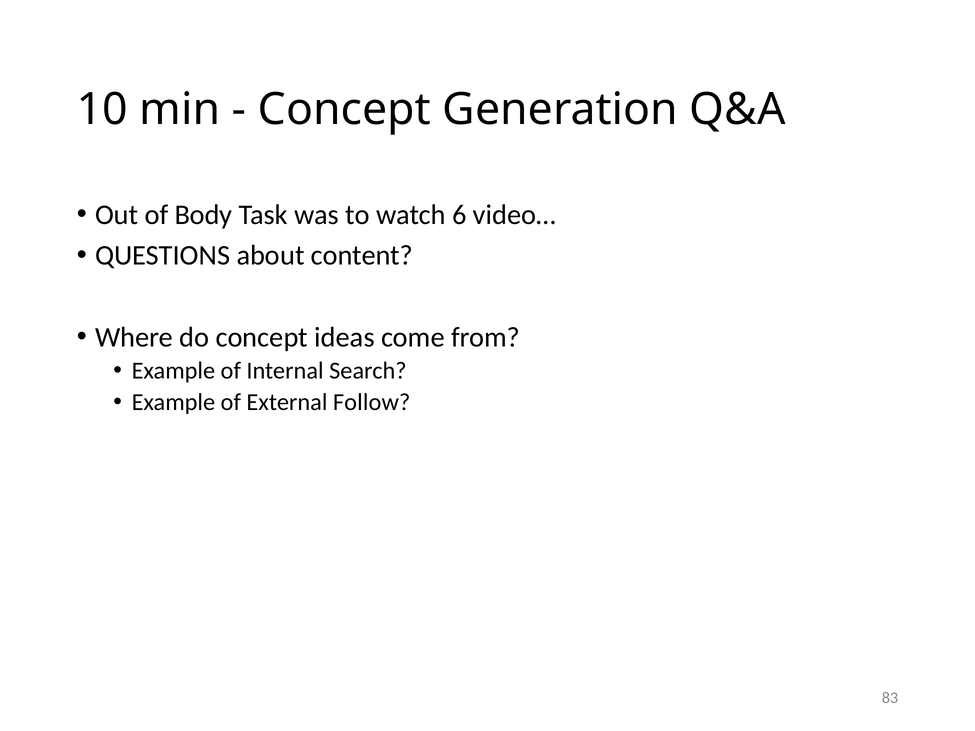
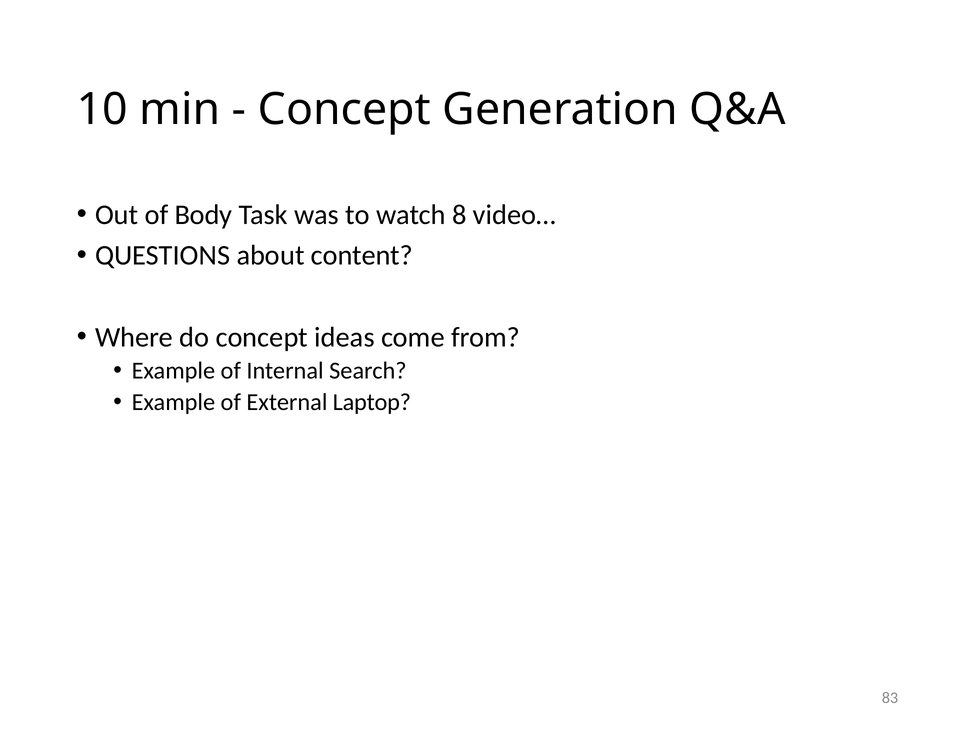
6: 6 -> 8 (459, 215)
Follow: Follow -> Laptop (372, 402)
